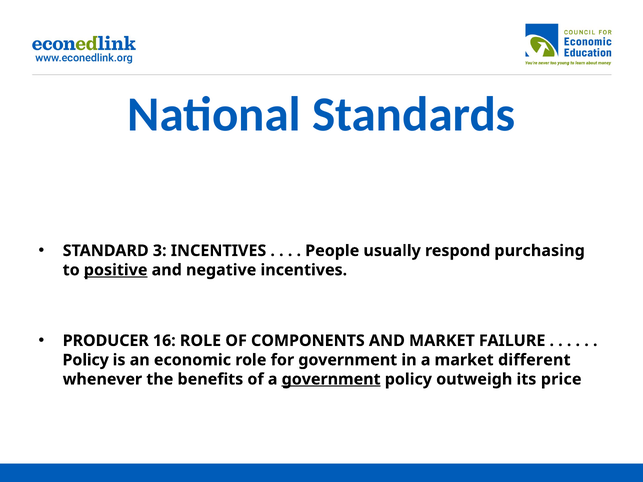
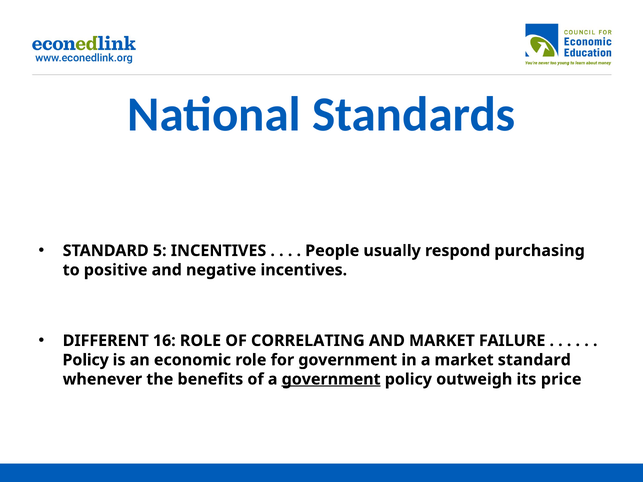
3: 3 -> 5 (160, 251)
positive underline: present -> none (116, 270)
PRODUCER: PRODUCER -> DIFFERENT (106, 341)
COMPONENTS: COMPONENTS -> CORRELATING (308, 341)
market different: different -> standard (534, 360)
